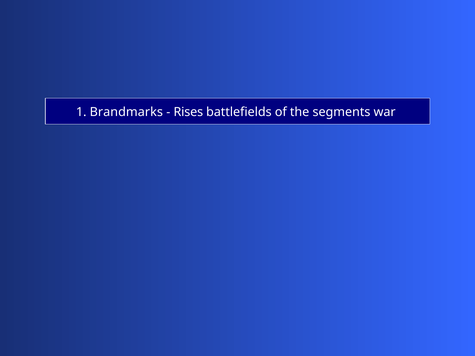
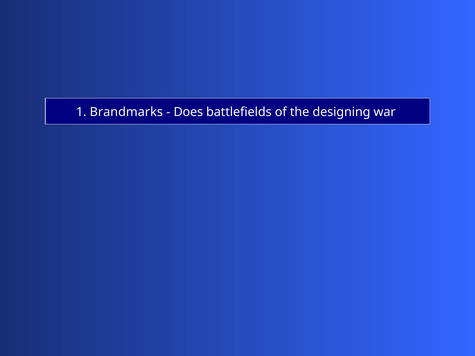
Rises: Rises -> Does (188, 112)
segments: segments -> designing (341, 112)
